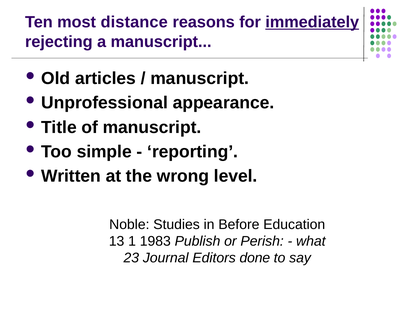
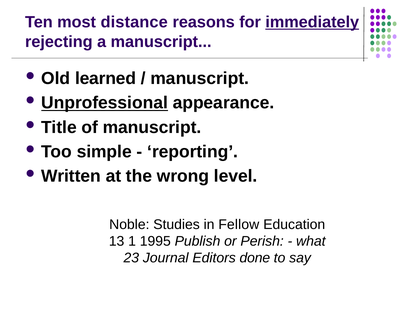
articles: articles -> learned (106, 78)
Unprofessional underline: none -> present (105, 103)
Before: Before -> Fellow (239, 224)
1983: 1983 -> 1995 (155, 241)
